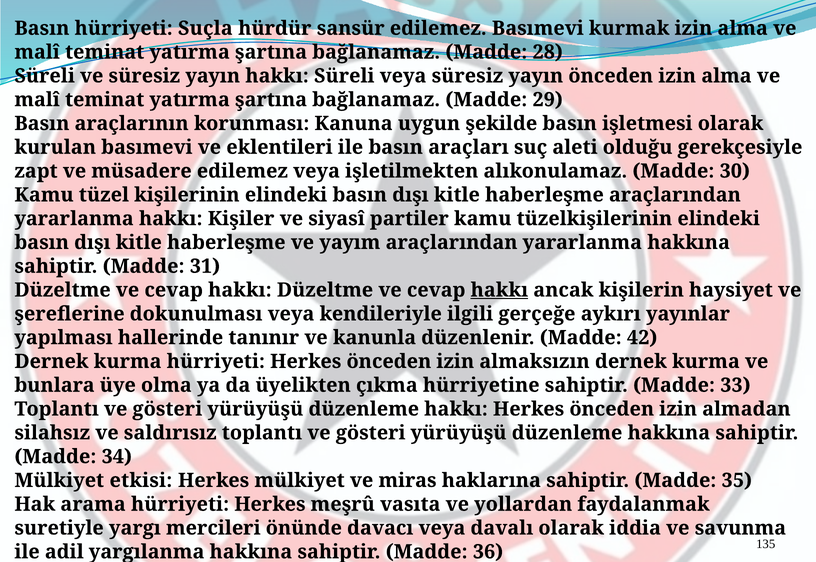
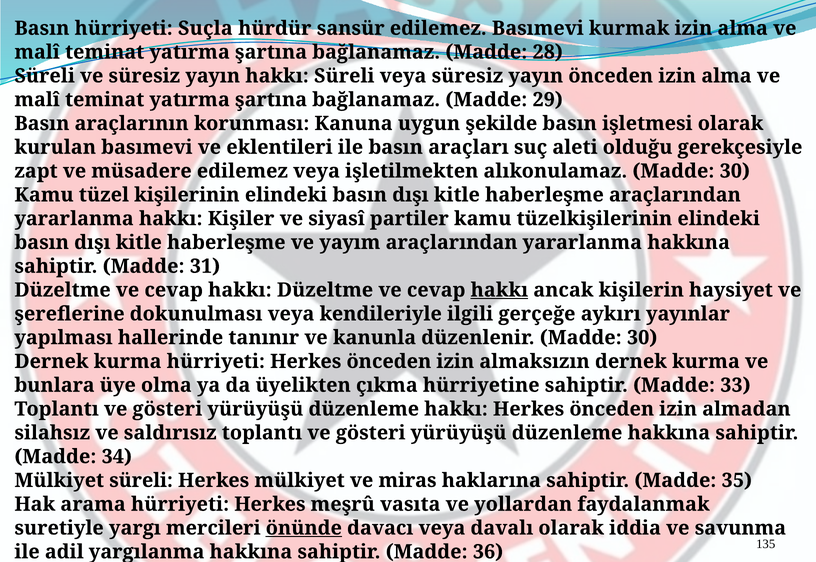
düzenlenir Madde 42: 42 -> 30 (642, 338)
Mülkiyet etkisi: etkisi -> süreli (141, 481)
önünde underline: none -> present (304, 528)
